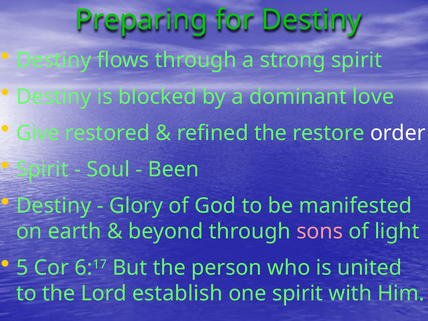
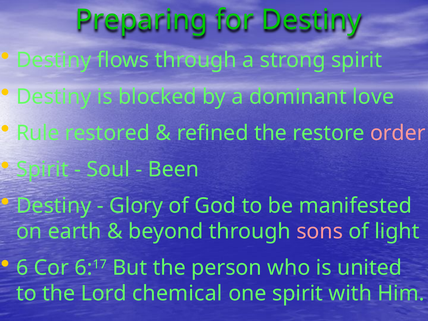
Give: Give -> Rule (38, 133)
order colour: white -> pink (398, 133)
5: 5 -> 6 (22, 268)
establish: establish -> chemical (177, 293)
